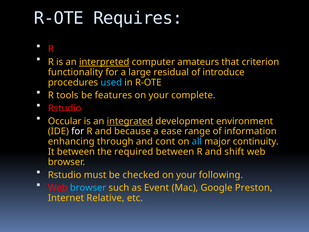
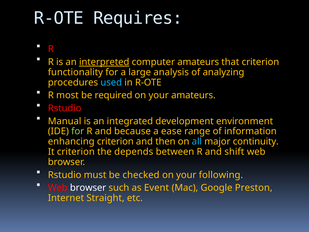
residual: residual -> analysis (171, 72)
introduce: introduce -> analyzing (224, 72)
tools: tools -> most (67, 95)
features: features -> required (113, 95)
your complete: complete -> amateurs (193, 95)
Occular: Occular -> Manual (65, 121)
integrated underline: present -> none (130, 121)
for colour: white -> light green (78, 131)
enhancing through: through -> criterion (115, 141)
cont: cont -> then (165, 141)
It between: between -> criterion (76, 152)
required: required -> depends (134, 152)
browser colour: light blue -> white (88, 188)
Relative: Relative -> Straight (105, 198)
